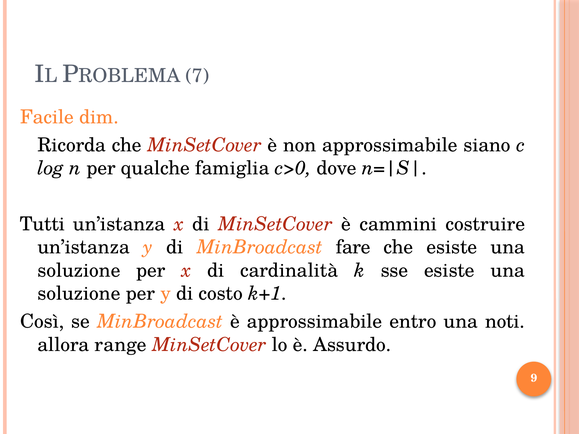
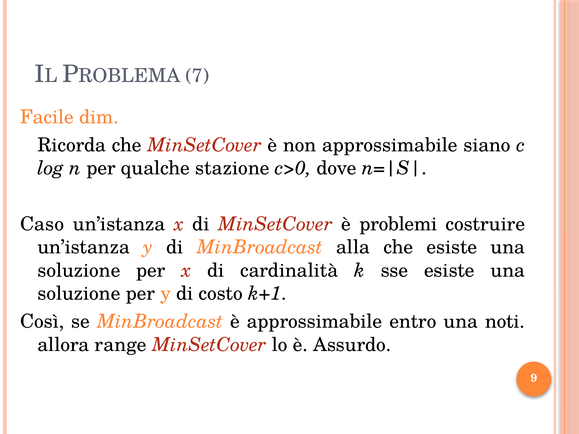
famiglia: famiglia -> stazione (232, 168)
Tutti: Tutti -> Caso (42, 224)
cammini: cammini -> problemi (398, 224)
fare: fare -> alla (353, 247)
